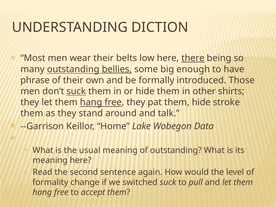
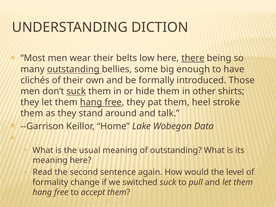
bellies underline: present -> none (117, 69)
phrase: phrase -> clichés (35, 80)
them hide: hide -> heel (201, 102)
